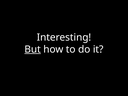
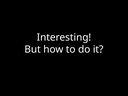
But underline: present -> none (33, 49)
